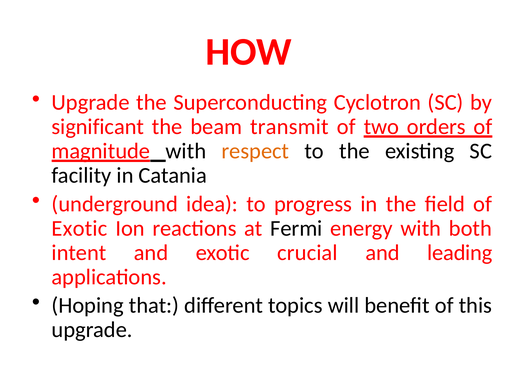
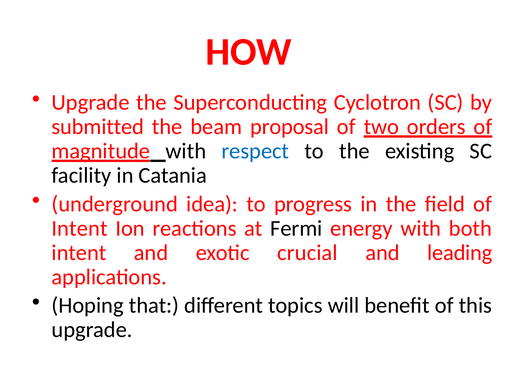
significant: significant -> submitted (98, 127)
transmit: transmit -> proposal (290, 127)
respect colour: orange -> blue (255, 151)
Exotic: Exotic -> Intent (80, 228)
